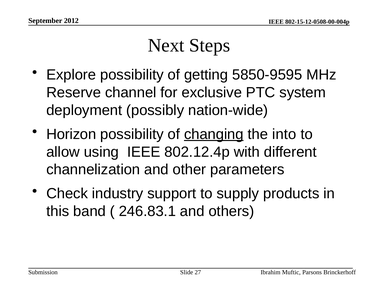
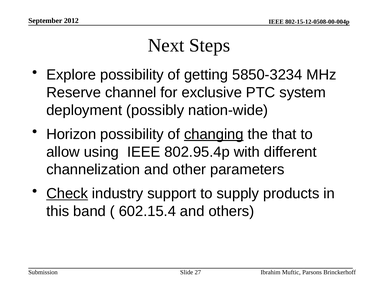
5850-9595: 5850-9595 -> 5850-3234 (267, 75)
into: into -> that (284, 134)
802.12.4p: 802.12.4p -> 802.95.4p (197, 152)
Check underline: none -> present (67, 193)
246.83.1: 246.83.1 -> 602.15.4 (147, 211)
